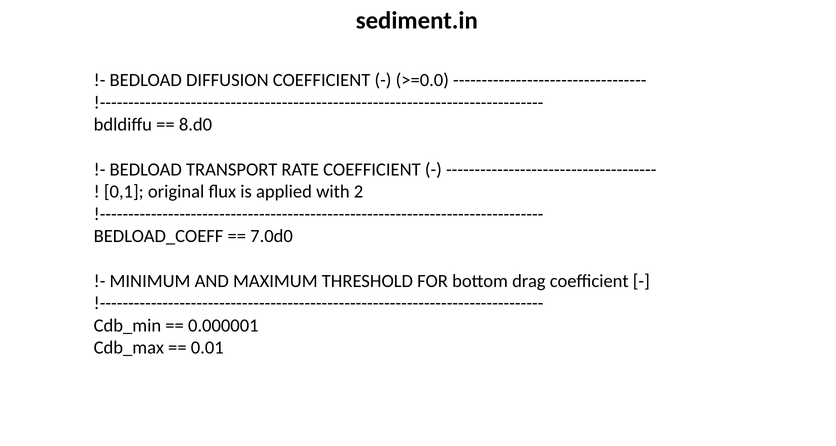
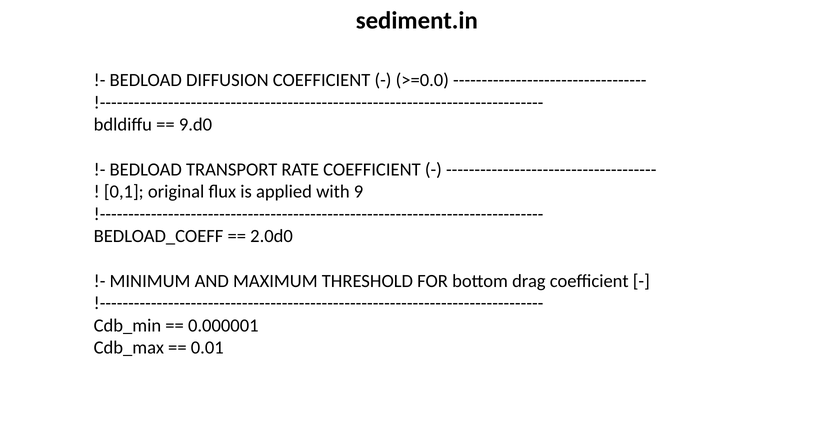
8.d0: 8.d0 -> 9.d0 (196, 125)
2: 2 -> 9 (359, 192)
7.0d0: 7.0d0 -> 2.0d0 (272, 236)
